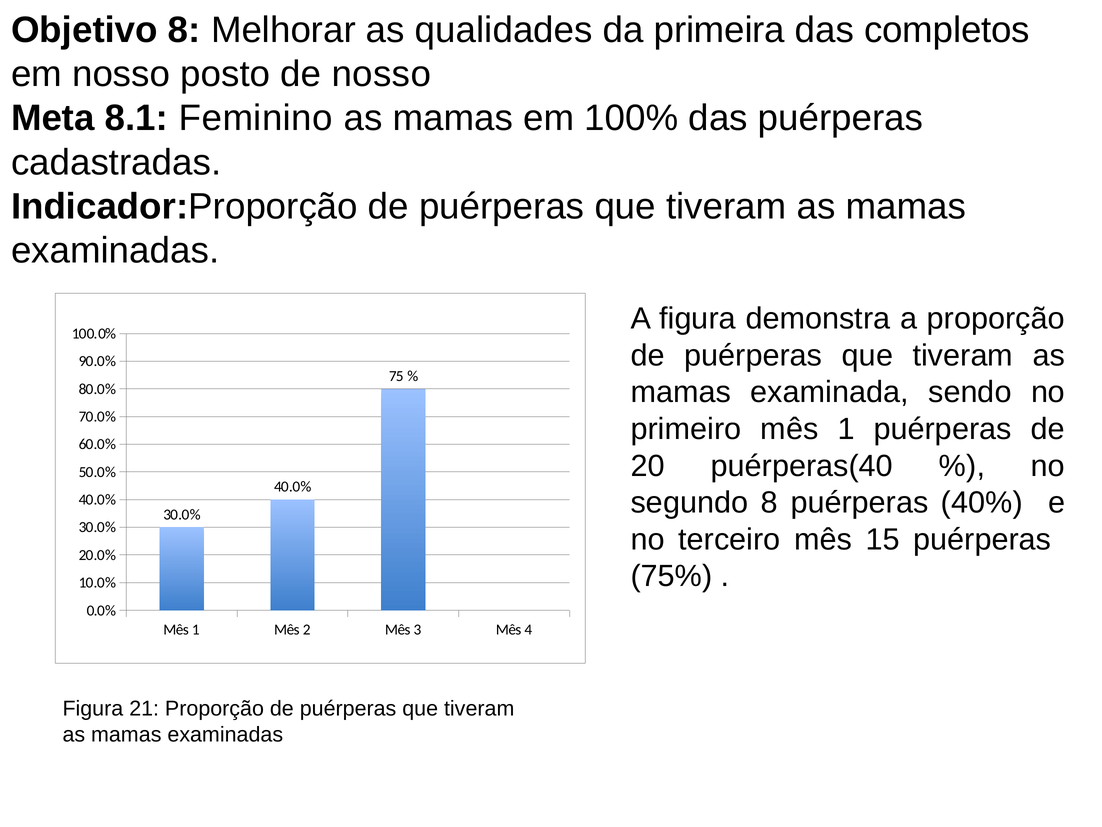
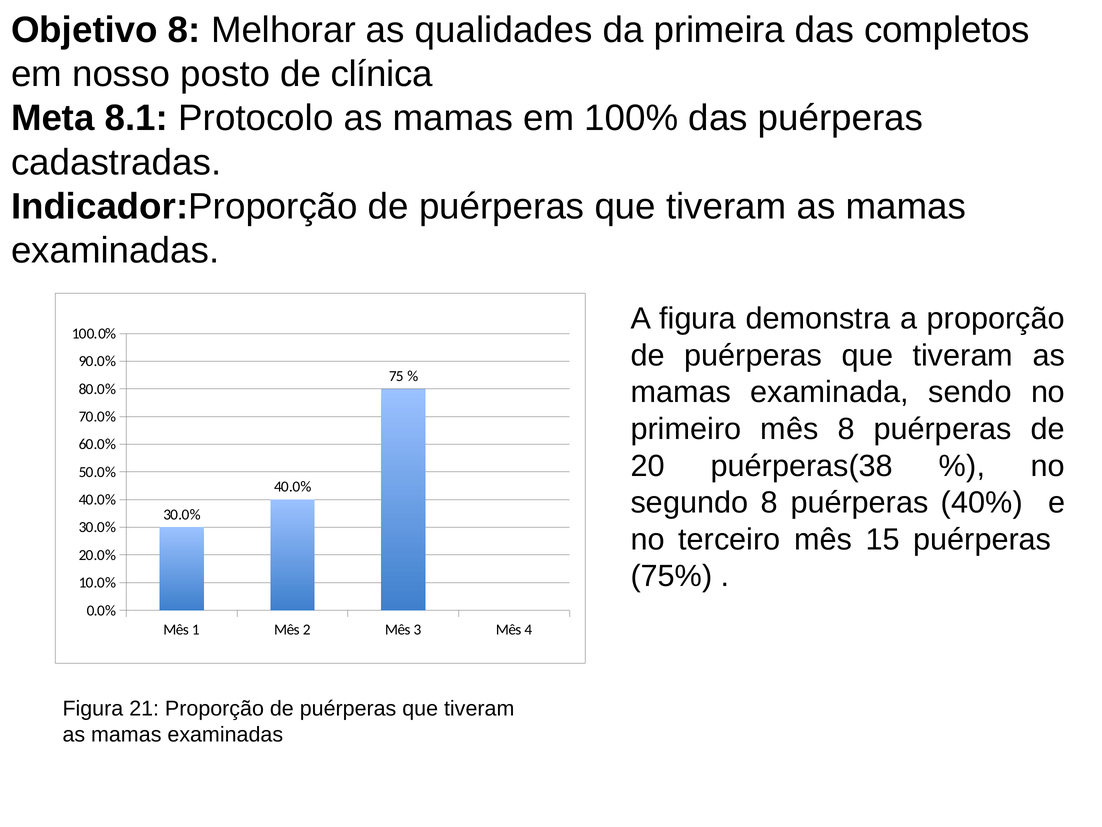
de nosso: nosso -> clínica (382, 74)
Feminino: Feminino -> Protocolo (256, 118)
primeiro mês 1: 1 -> 8 (846, 429)
puérperas(40: puérperas(40 -> puérperas(38 (802, 466)
